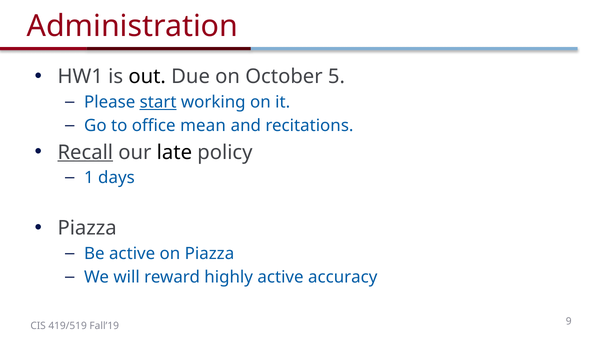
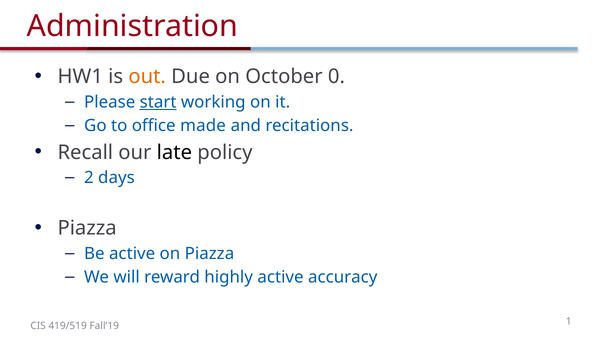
out colour: black -> orange (147, 77)
5: 5 -> 0 (336, 77)
mean: mean -> made (203, 126)
Recall underline: present -> none (85, 152)
1: 1 -> 2 (89, 178)
9: 9 -> 1 (569, 321)
